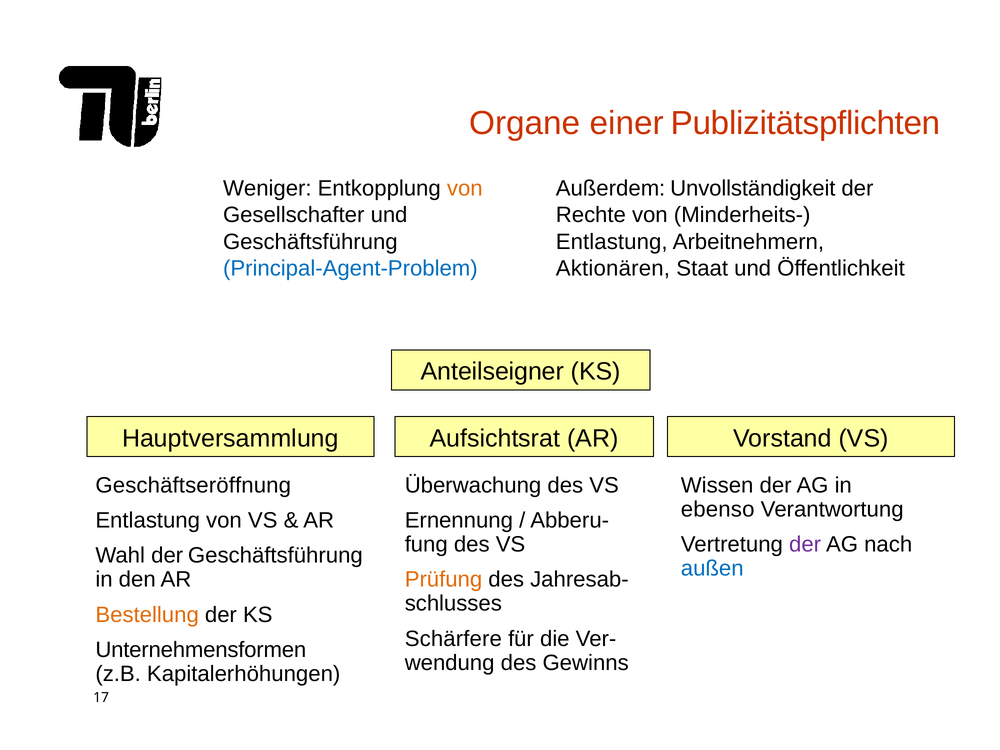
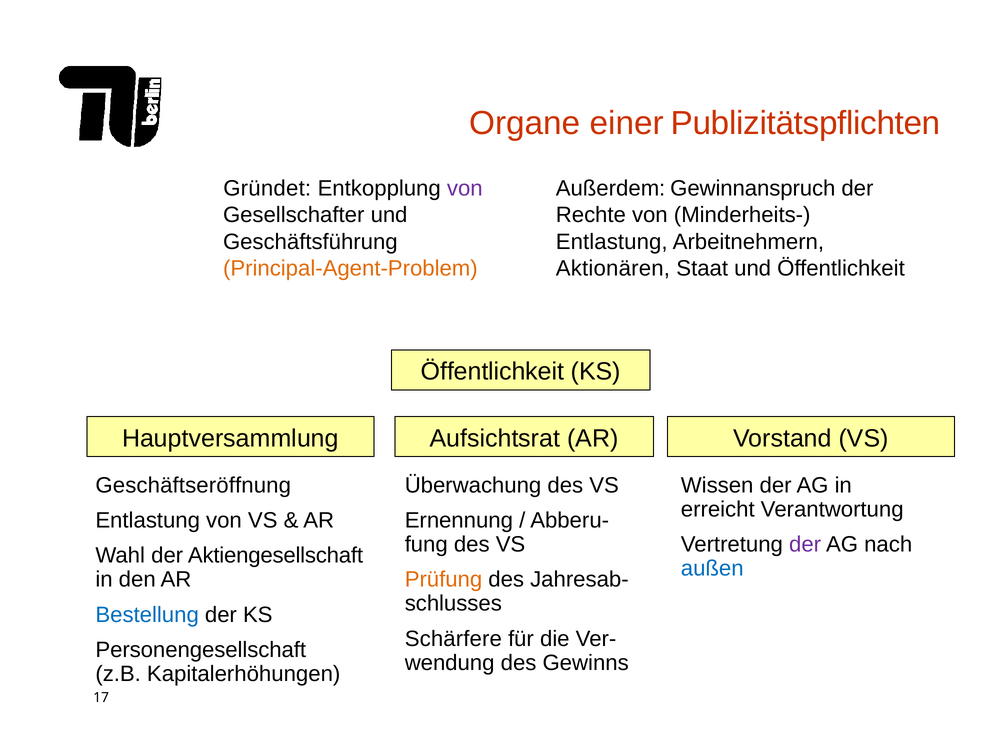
Weniger: Weniger -> Gründet (267, 188)
von colour: orange -> purple (465, 188)
Unvollständigkeit: Unvollständigkeit -> Gewinnanspruch (753, 188)
Principal-Agent-Problem colour: blue -> orange (350, 268)
Anteilseigner: Anteilseigner -> Öffentlichkeit (492, 372)
ebenso: ebenso -> erreicht (718, 509)
der Geschäftsführung: Geschäftsführung -> Aktiengesellschaft (275, 556)
Bestellung colour: orange -> blue (147, 615)
Unternehmensformen: Unternehmensformen -> Personengesellschaft (201, 650)
